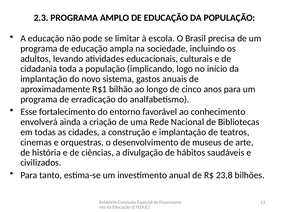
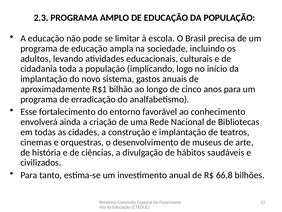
23,8: 23,8 -> 66,8 (224, 175)
